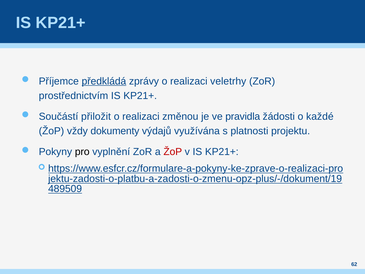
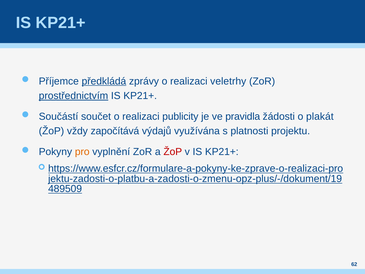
prostřednictvím underline: none -> present (73, 96)
přiložit: přiložit -> součet (96, 116)
změnou: změnou -> publicity (180, 116)
každé: každé -> plakát (320, 116)
dokumenty: dokumenty -> započítává (115, 131)
pro colour: black -> orange (82, 152)
